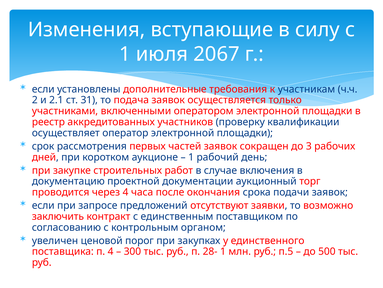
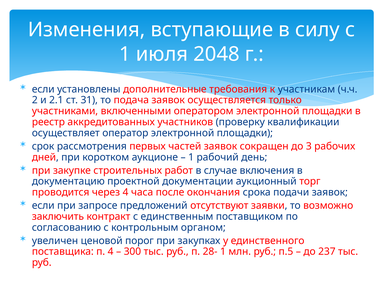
2067: 2067 -> 2048 (217, 54)
500: 500 -> 237 (327, 251)
